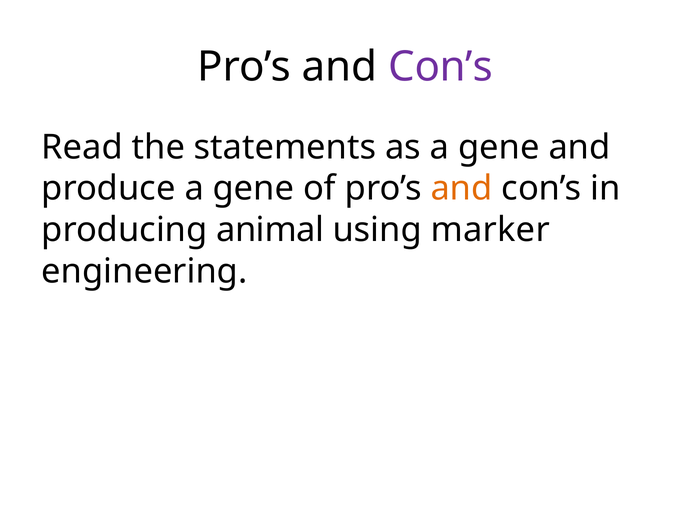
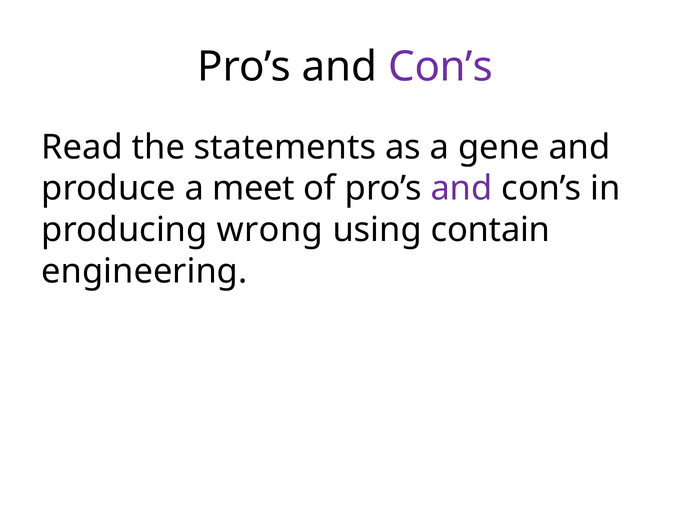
produce a gene: gene -> meet (254, 189)
and colour: orange -> purple (462, 189)
animal: animal -> wrong (270, 230)
marker: marker -> contain (490, 230)
